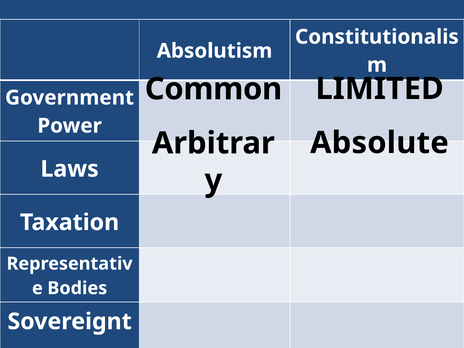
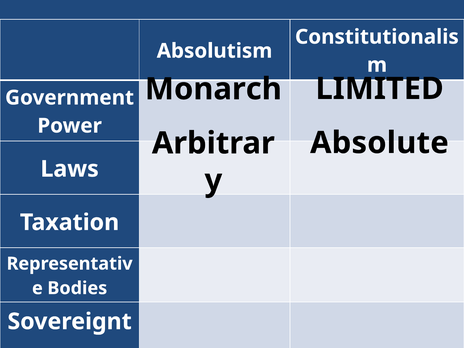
Common: Common -> Monarch (213, 89)
